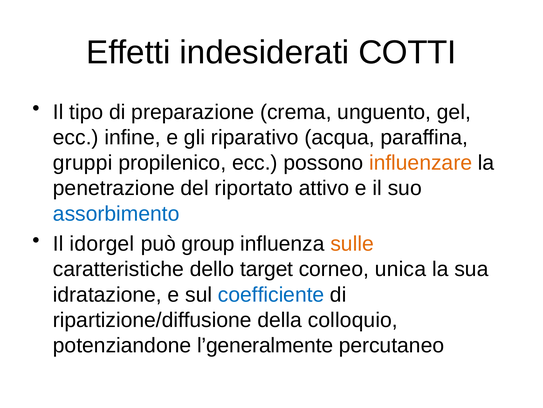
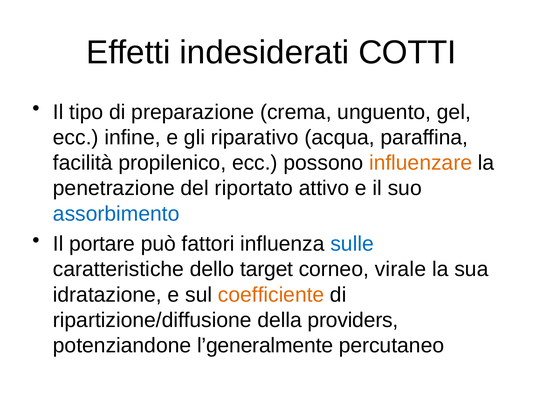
gruppi: gruppi -> facilità (83, 163)
idorgel: idorgel -> portare (102, 243)
group: group -> fattori (208, 243)
sulle colour: orange -> blue (352, 243)
unica: unica -> virale (400, 269)
coefficiente colour: blue -> orange (271, 294)
colloquio: colloquio -> providers (353, 320)
